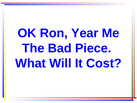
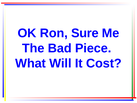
Year: Year -> Sure (85, 33)
